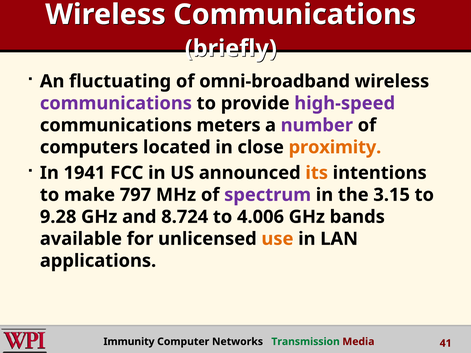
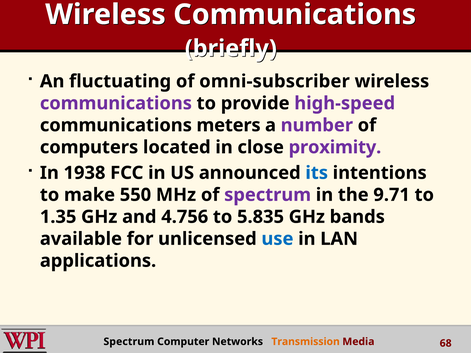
omni-broadband: omni-broadband -> omni-subscriber (274, 81)
proximity colour: orange -> purple (335, 147)
1941: 1941 -> 1938 (85, 173)
its colour: orange -> blue (317, 173)
797: 797 -> 550 (135, 195)
3.15: 3.15 -> 9.71 (392, 195)
9.28: 9.28 -> 1.35 (58, 217)
8.724: 8.724 -> 4.756 (185, 217)
4.006: 4.006 -> 5.835 (261, 217)
use colour: orange -> blue (277, 239)
Immunity: Immunity -> Spectrum (129, 342)
Transmission colour: green -> orange (306, 342)
41: 41 -> 68 (446, 343)
